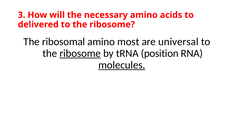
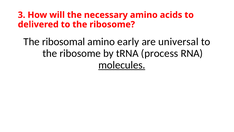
most: most -> early (128, 42)
ribosome underline: present -> none (80, 53)
position: position -> process (160, 53)
